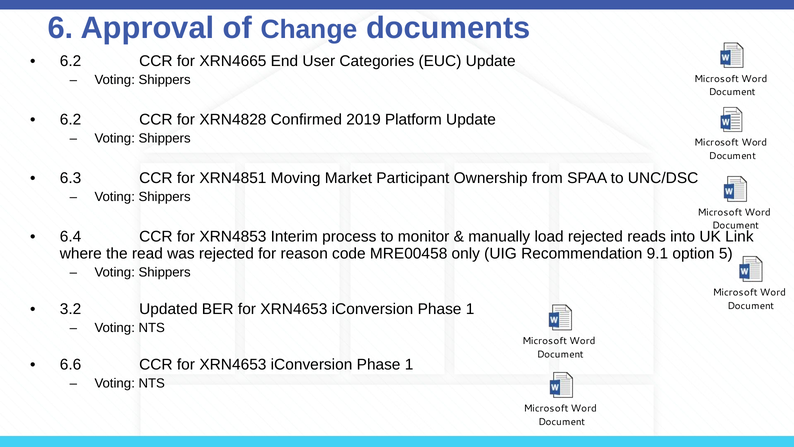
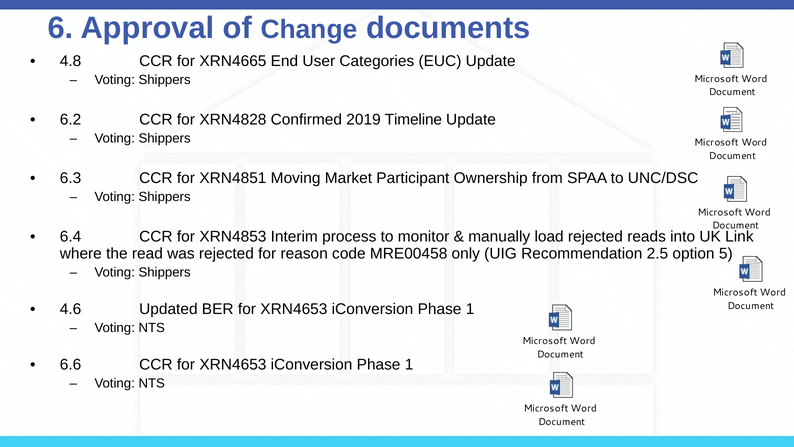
6.2: 6.2 -> 4.8 (71, 61)
Platform: Platform -> Timeline (413, 120)
9.1: 9.1 -> 2.5 (657, 254)
3.2: 3.2 -> 4.6 (71, 309)
